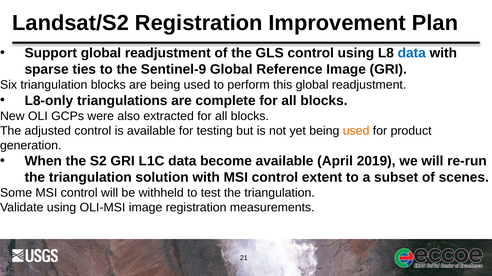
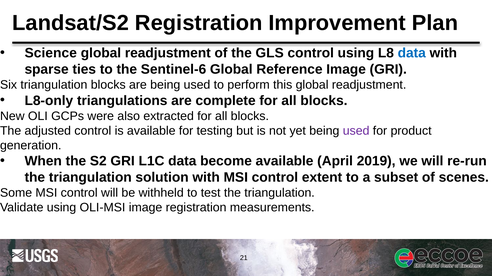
Support: Support -> Science (51, 53)
Sentinel-9: Sentinel-9 -> Sentinel-6 (174, 70)
used colour: orange -> purple (356, 131)
